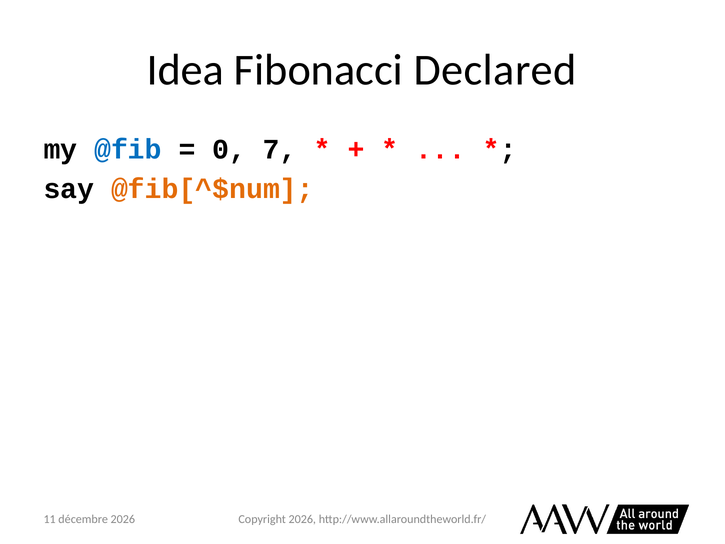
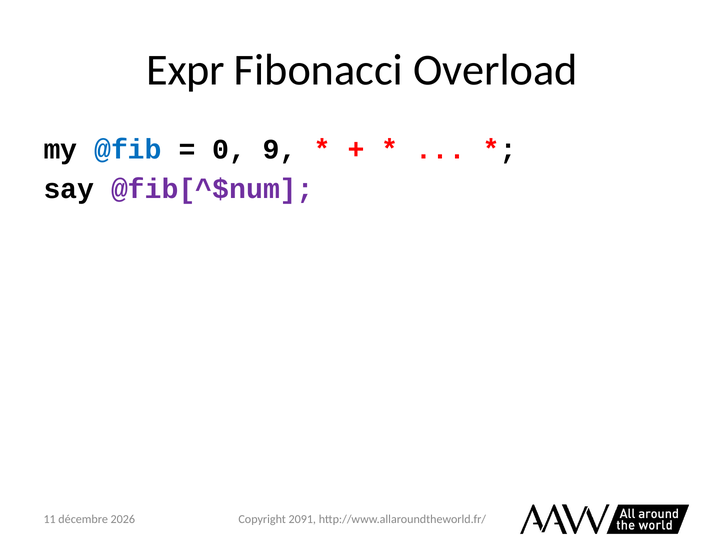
Idea: Idea -> Expr (186, 70)
Declared: Declared -> Overload (495, 70)
7: 7 -> 9 (280, 149)
@fib[^$num colour: orange -> purple (212, 189)
Copyright 2026: 2026 -> 2091 (302, 519)
